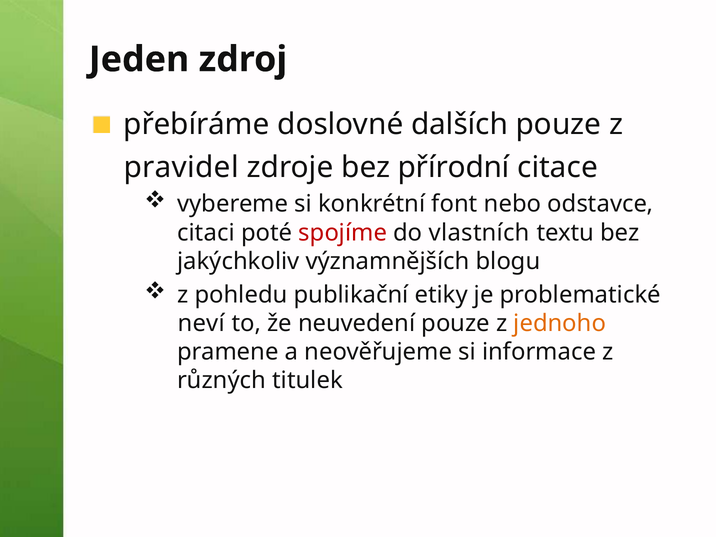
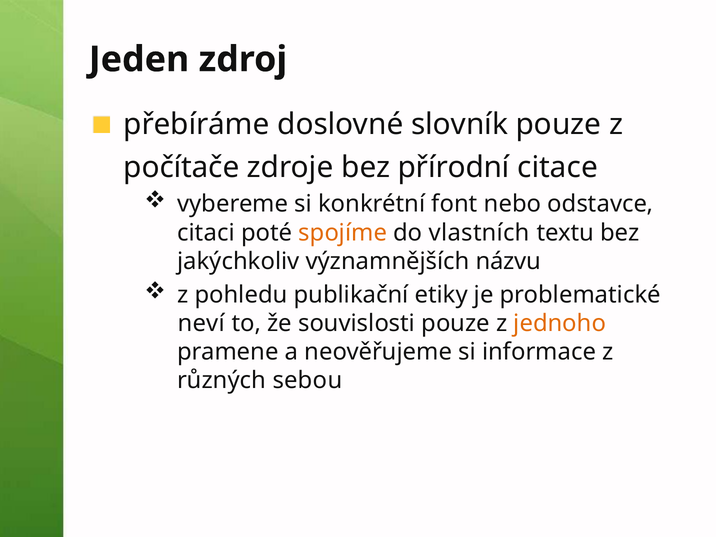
dalších: dalších -> slovník (460, 124)
pravidel: pravidel -> počítače (181, 167)
spojíme colour: red -> orange (343, 233)
blogu: blogu -> názvu (508, 261)
neuvedení: neuvedení -> souvislosti (357, 323)
titulek: titulek -> sebou (307, 381)
